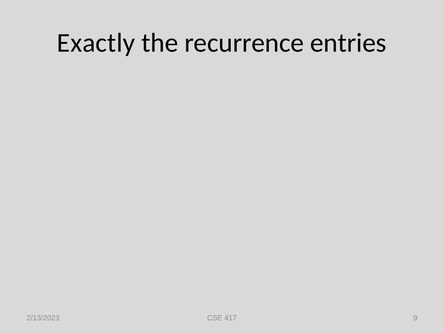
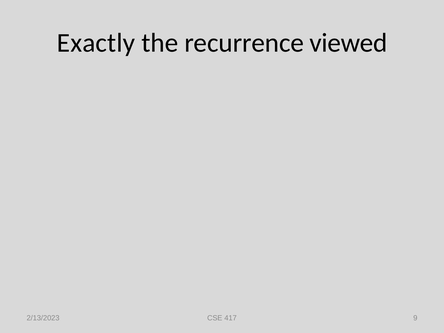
entries: entries -> viewed (348, 43)
